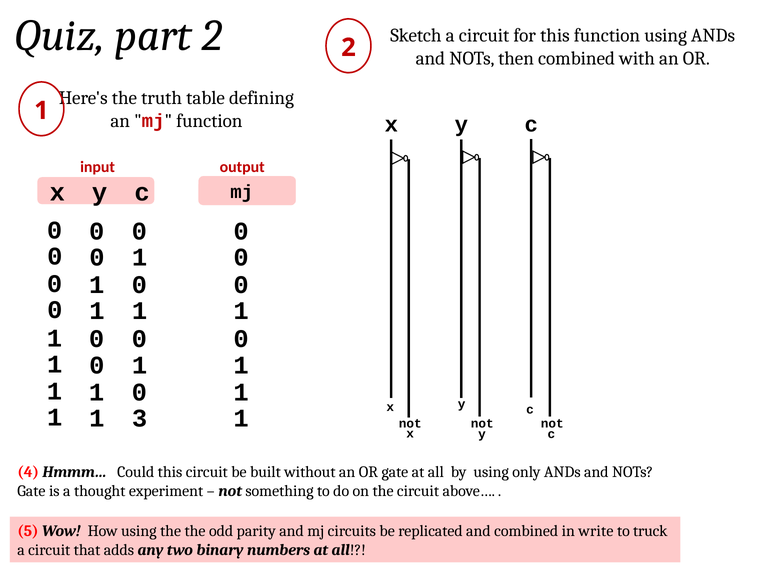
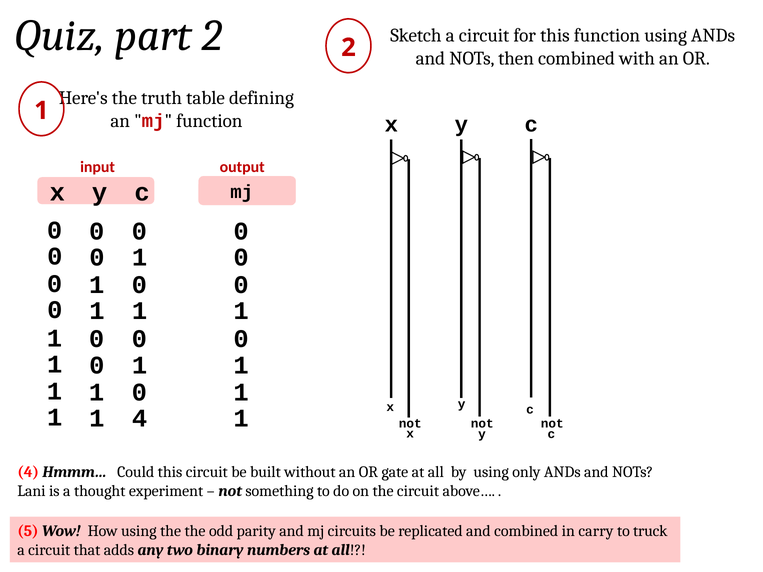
1 3: 3 -> 4 (140, 419)
Gate: Gate -> Lani (31, 491)
write: write -> carry (596, 531)
